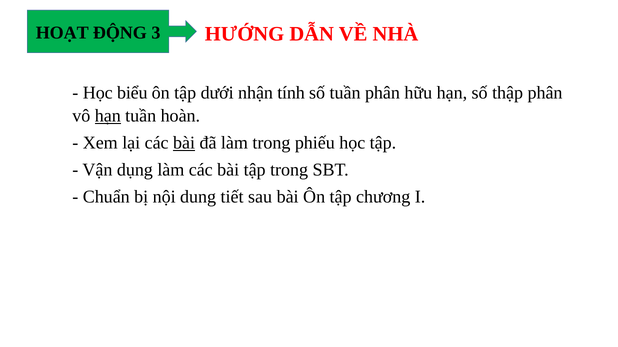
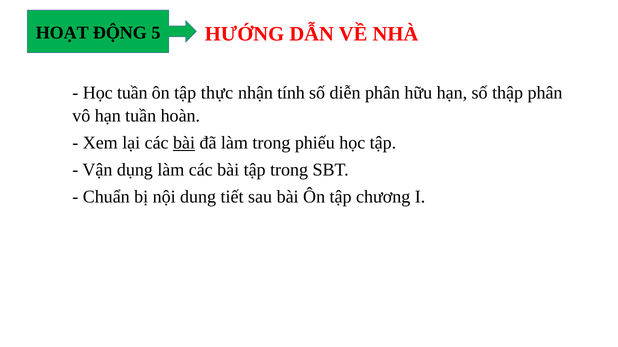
3: 3 -> 5 (156, 33)
Học biểu: biểu -> tuần (132, 93)
dưới: dưới -> thực (217, 93)
số tuần: tuần -> diễn (345, 93)
hạn underline: present -> none (108, 116)
